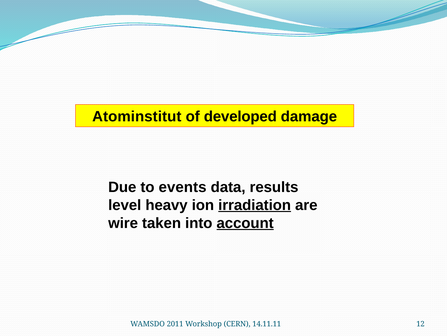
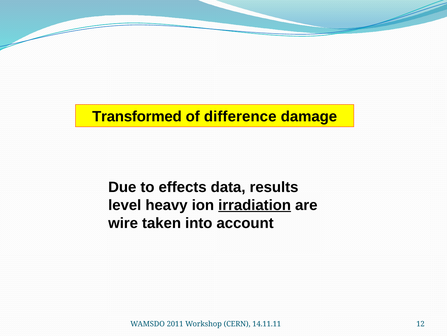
Atominstitut: Atominstitut -> Transformed (137, 116)
developed: developed -> difference (240, 116)
events: events -> effects (183, 187)
account underline: present -> none (245, 223)
